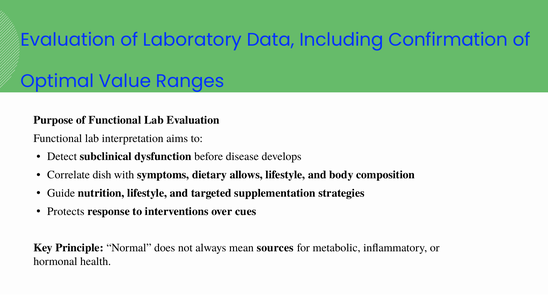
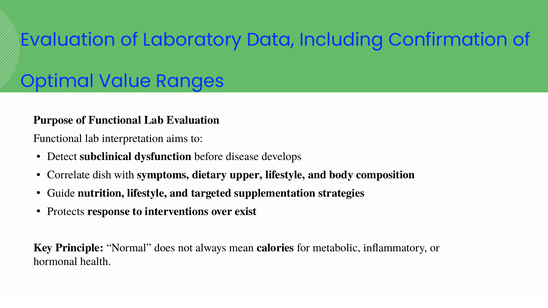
allows: allows -> upper (246, 175)
cues: cues -> exist (246, 211)
sources: sources -> calories (275, 248)
